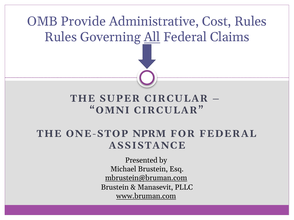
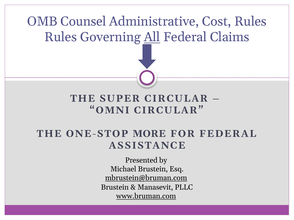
Provide: Provide -> Counsel (83, 21)
NPRM: NPRM -> MORE (149, 134)
